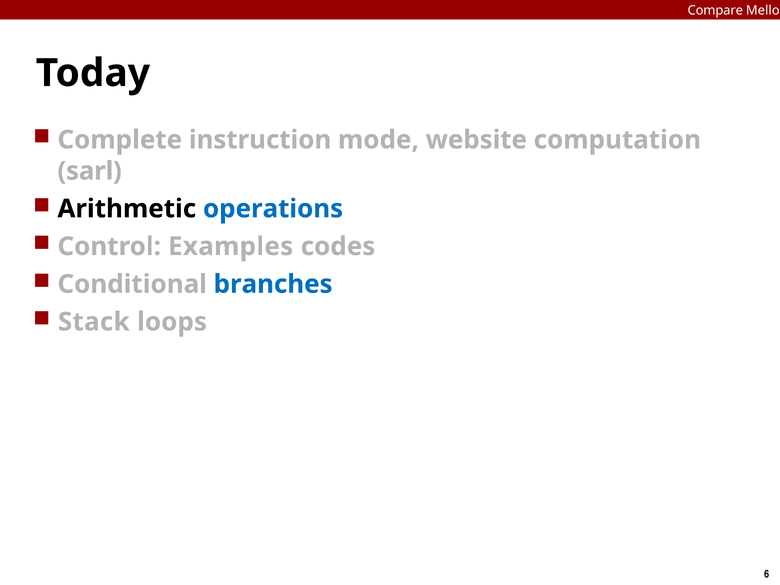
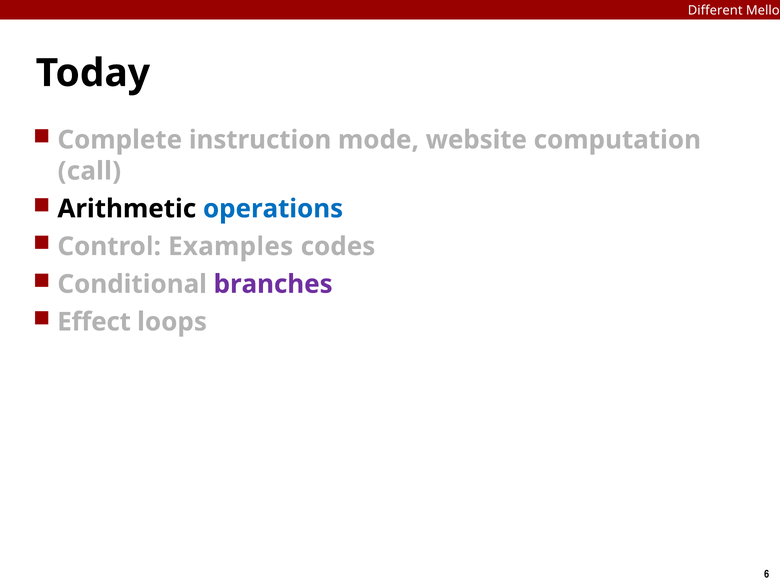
Compare: Compare -> Different (715, 11)
sarl: sarl -> call (89, 171)
branches colour: blue -> purple (273, 284)
Stack: Stack -> Effect (94, 322)
